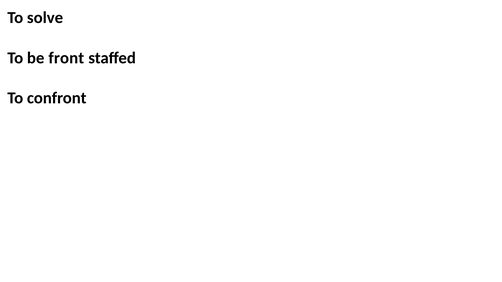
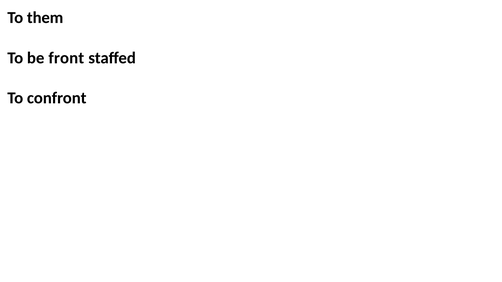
solve: solve -> them (45, 18)
